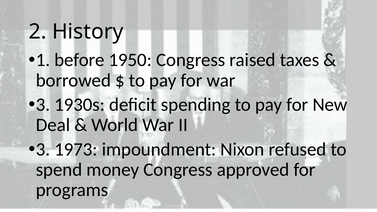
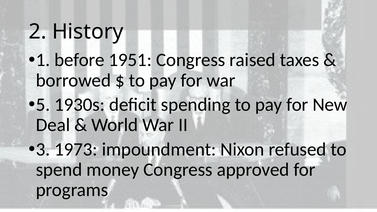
1950: 1950 -> 1951 (130, 60)
3: 3 -> 5 (43, 105)
